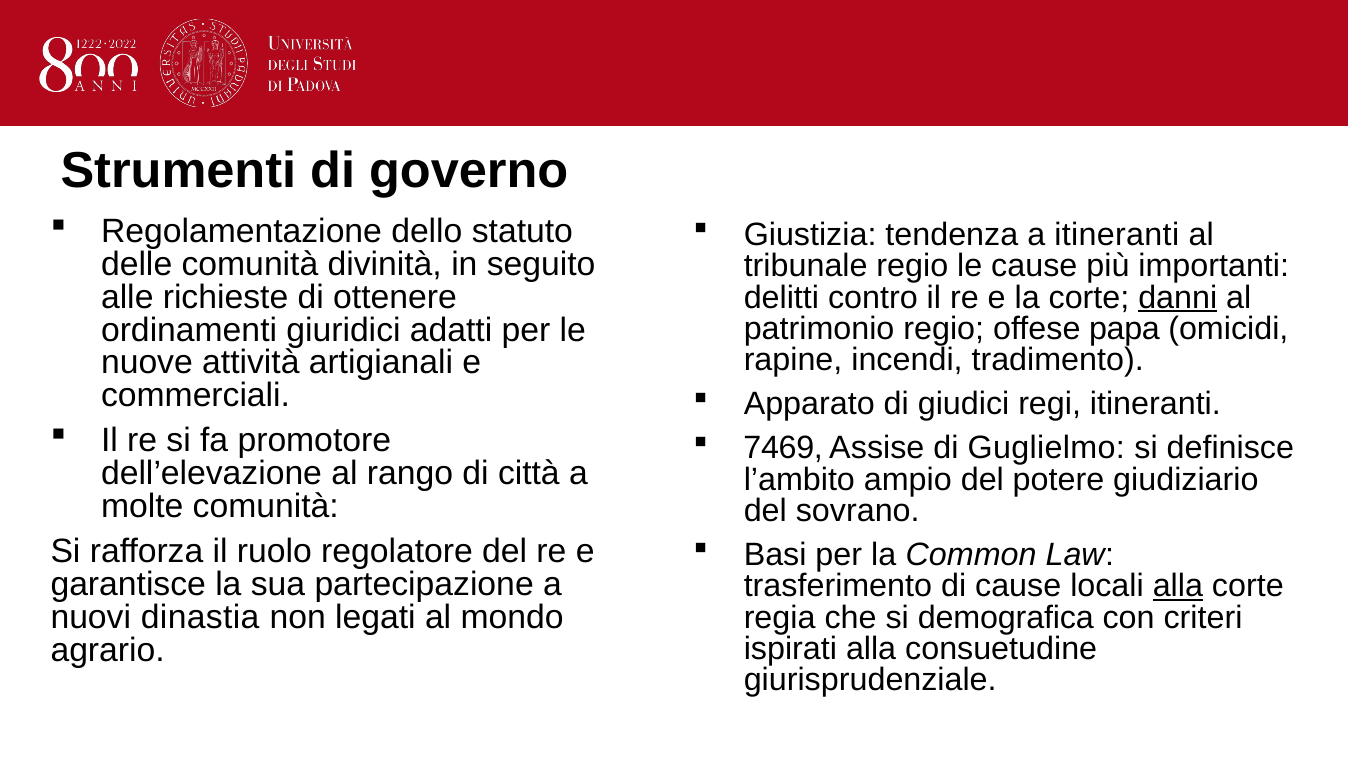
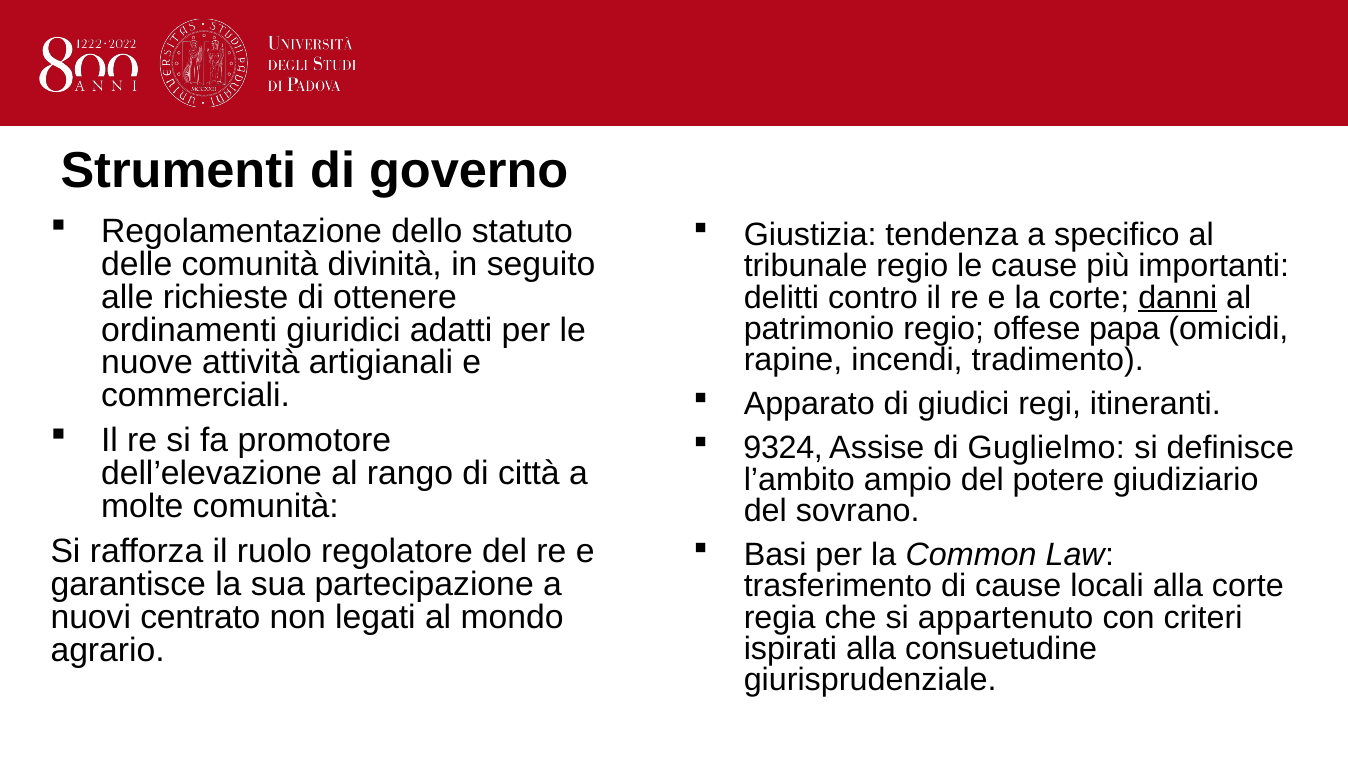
a itineranti: itineranti -> specifico (1117, 235)
7469: 7469 -> 9324 (783, 448)
alla underline: present -> none (1178, 586)
dinastia: dinastia -> centrato (200, 617)
demografica: demografica -> appartenuto (1006, 618)
